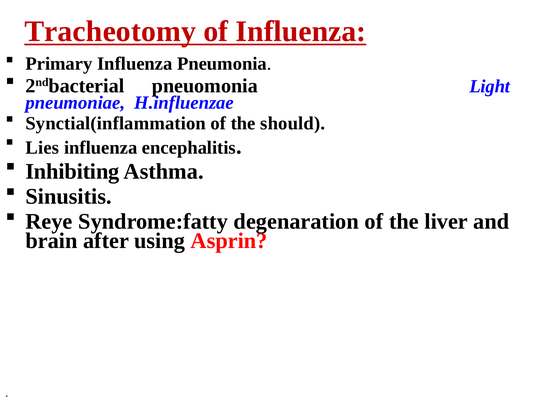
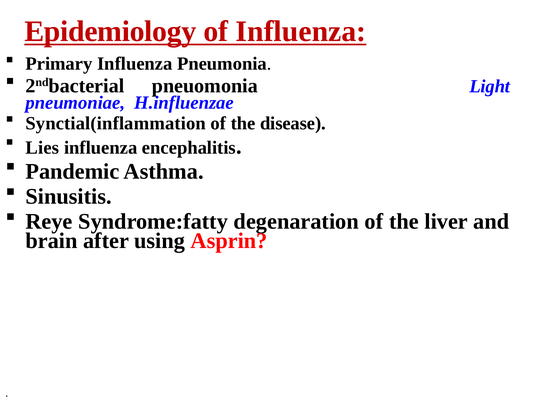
Tracheotomy: Tracheotomy -> Epidemiology (110, 31)
should: should -> disease (293, 123)
Inhibiting: Inhibiting -> Pandemic (72, 172)
